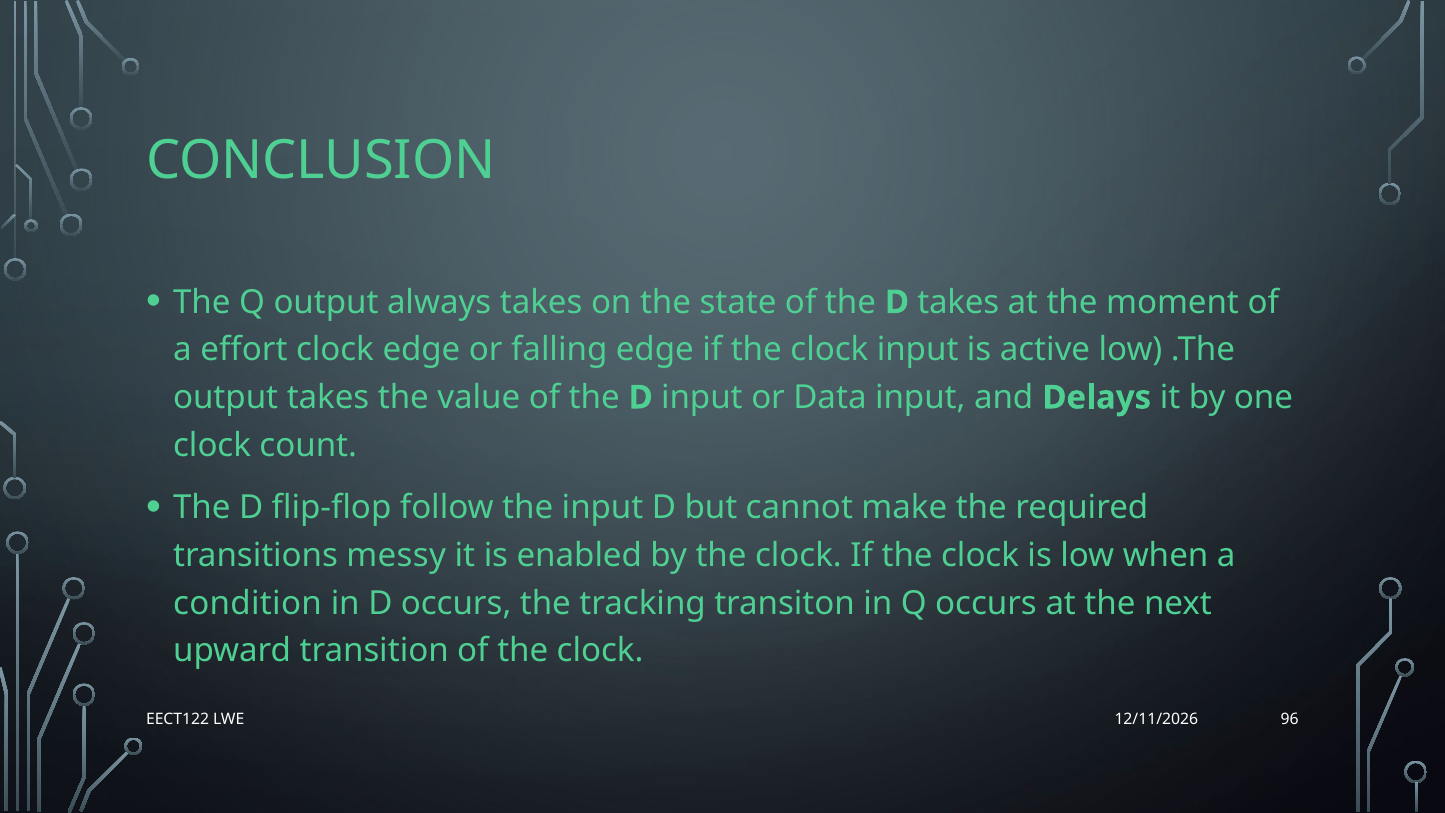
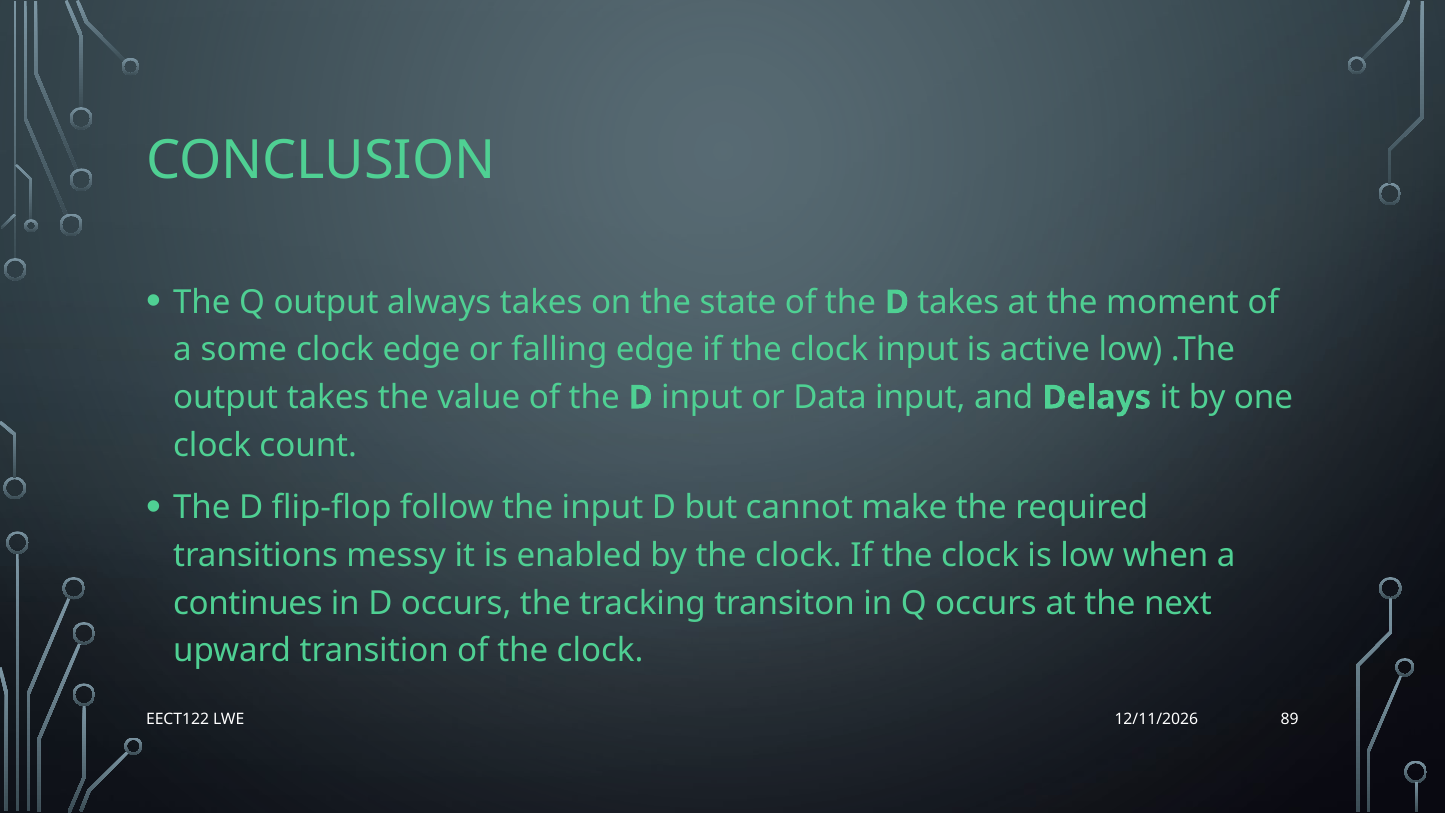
effort: effort -> some (244, 350)
condition: condition -> continues (248, 603)
96: 96 -> 89 (1290, 719)
